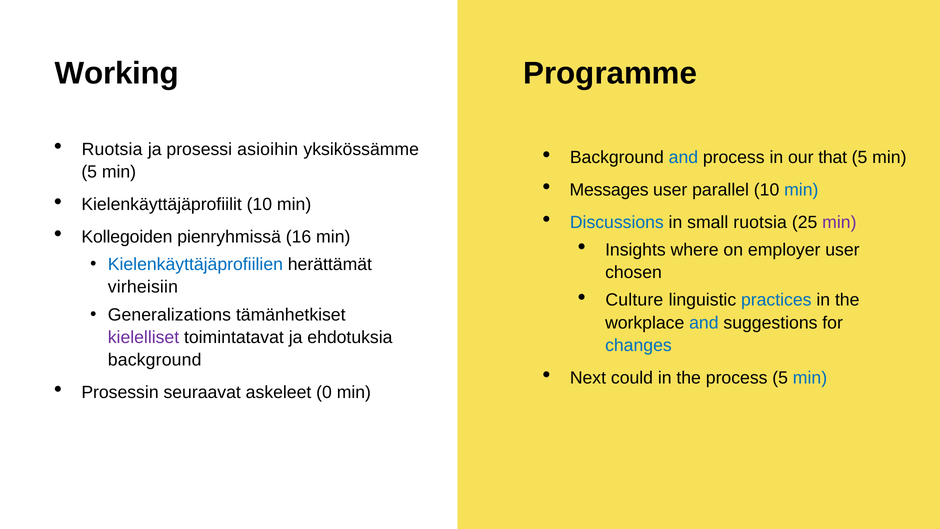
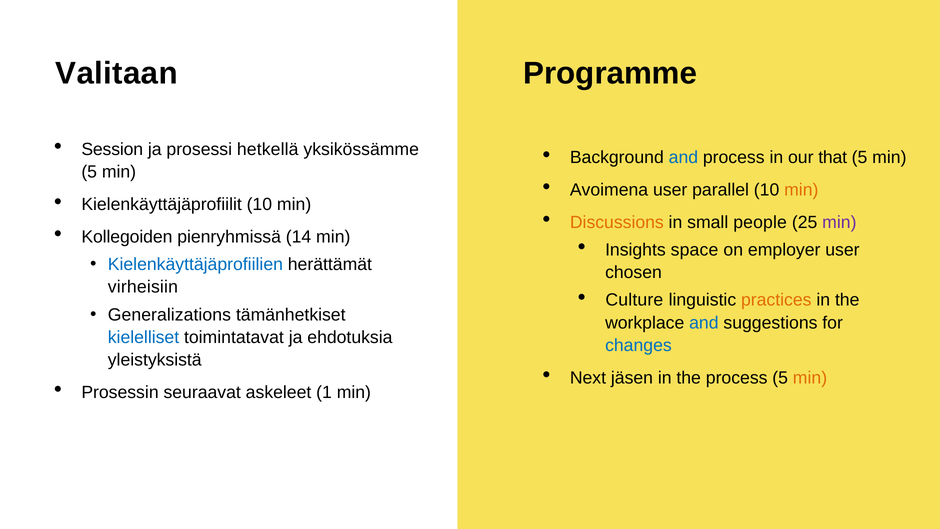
Working: Working -> Valitaan (117, 73)
Ruotsia: Ruotsia -> Session (112, 149)
asioihin: asioihin -> hetkellä (268, 149)
Messages: Messages -> Avoimena (609, 190)
min colour: blue -> orange (801, 190)
Discussions colour: blue -> orange (617, 222)
small ruotsia: ruotsia -> people (760, 222)
16: 16 -> 14 (299, 237)
where: where -> space (695, 250)
practices colour: blue -> orange (776, 300)
kielelliset colour: purple -> blue (143, 337)
background: background -> yleistyksistä (155, 360)
could: could -> jäsen (632, 378)
min colour: blue -> orange (810, 378)
0: 0 -> 1 (324, 392)
